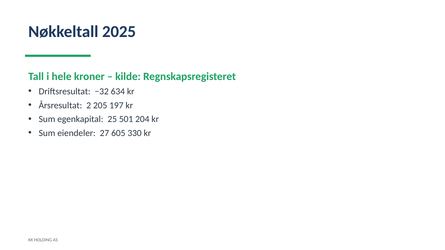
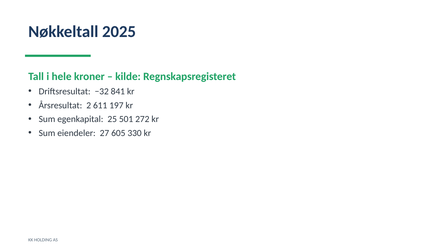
634: 634 -> 841 (118, 92)
205: 205 -> 611 (100, 105)
204: 204 -> 272 (142, 119)
